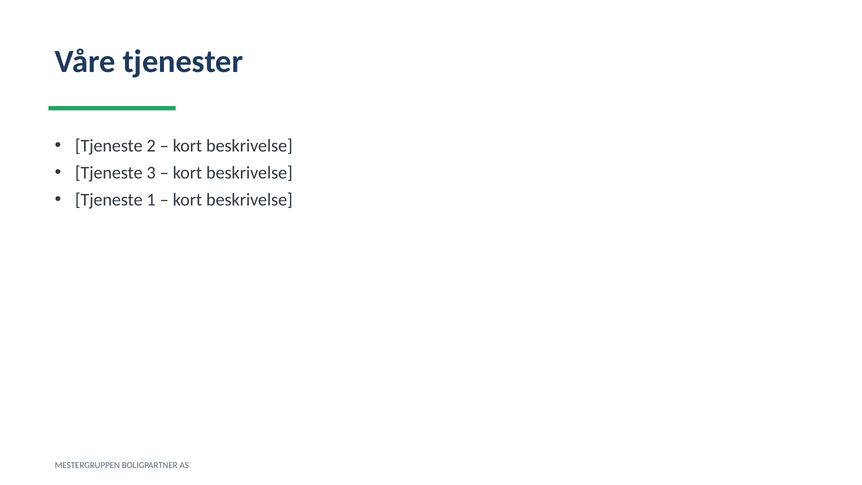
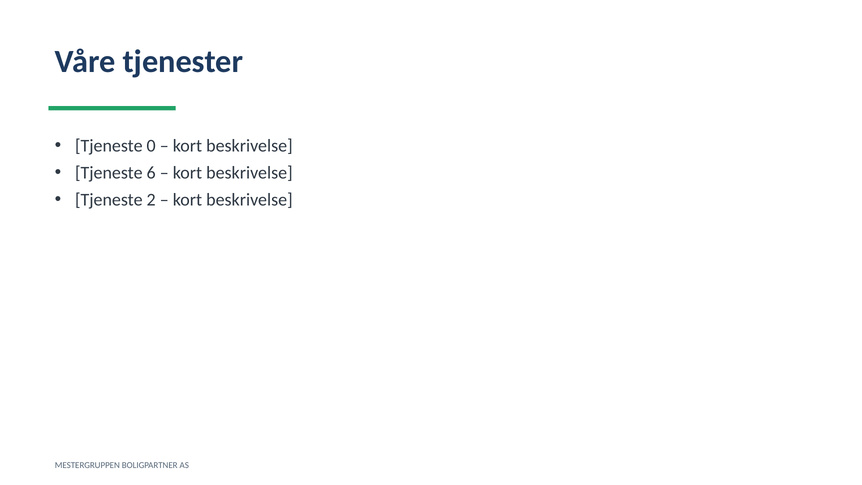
2: 2 -> 0 (151, 146)
3: 3 -> 6 (151, 173)
1: 1 -> 2 (151, 200)
